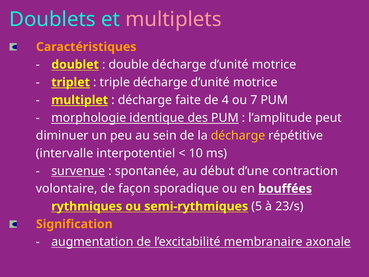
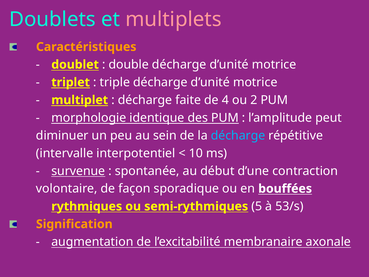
7: 7 -> 2 (254, 100)
décharge colour: yellow -> light blue (238, 135)
23/s: 23/s -> 53/s (289, 206)
